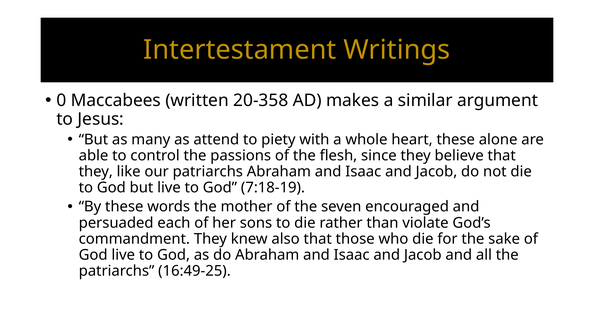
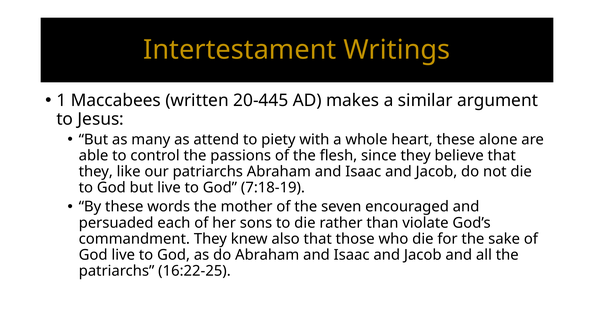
0: 0 -> 1 (61, 100)
20-358: 20-358 -> 20-445 (261, 100)
16:49-25: 16:49-25 -> 16:22-25 (194, 271)
